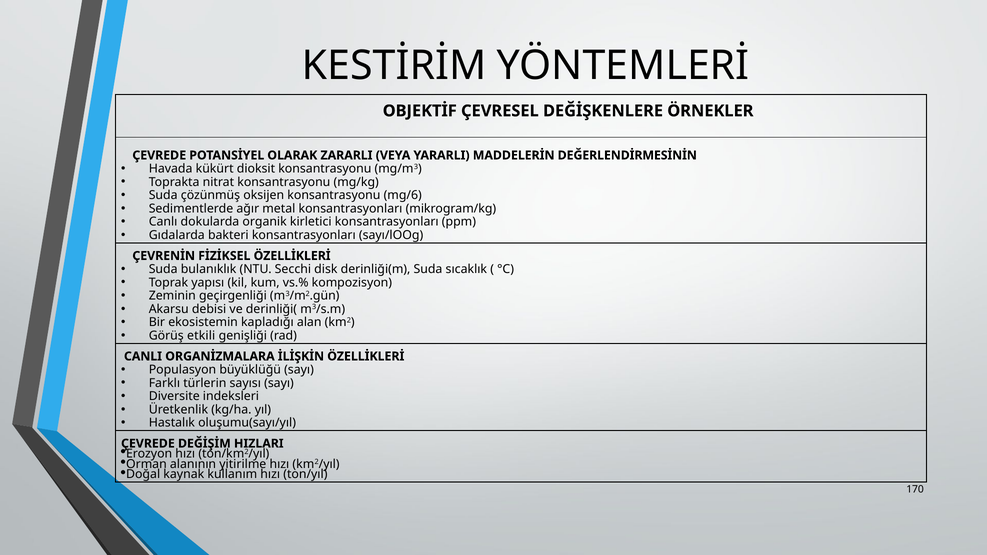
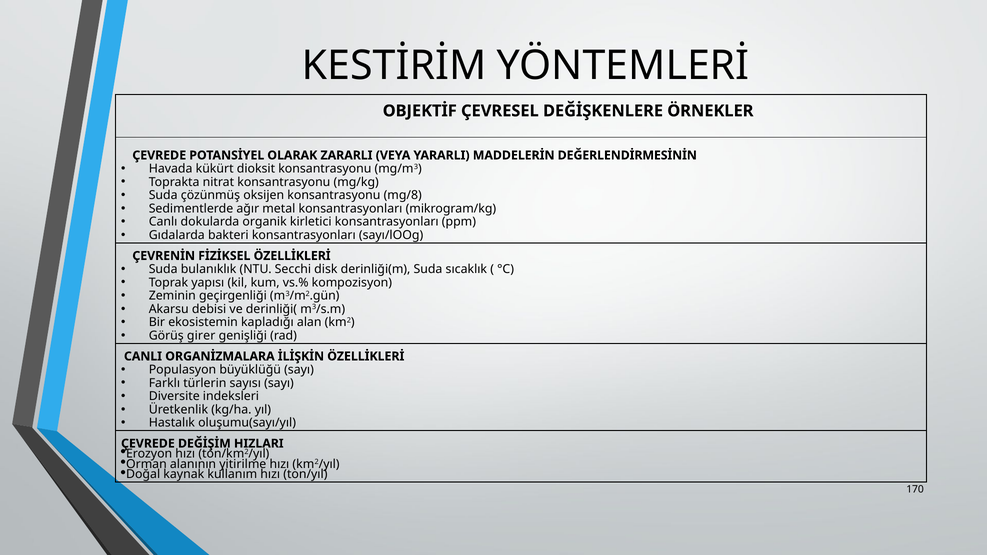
mg/6: mg/6 -> mg/8 (403, 195)
etkili: etkili -> girer (201, 336)
